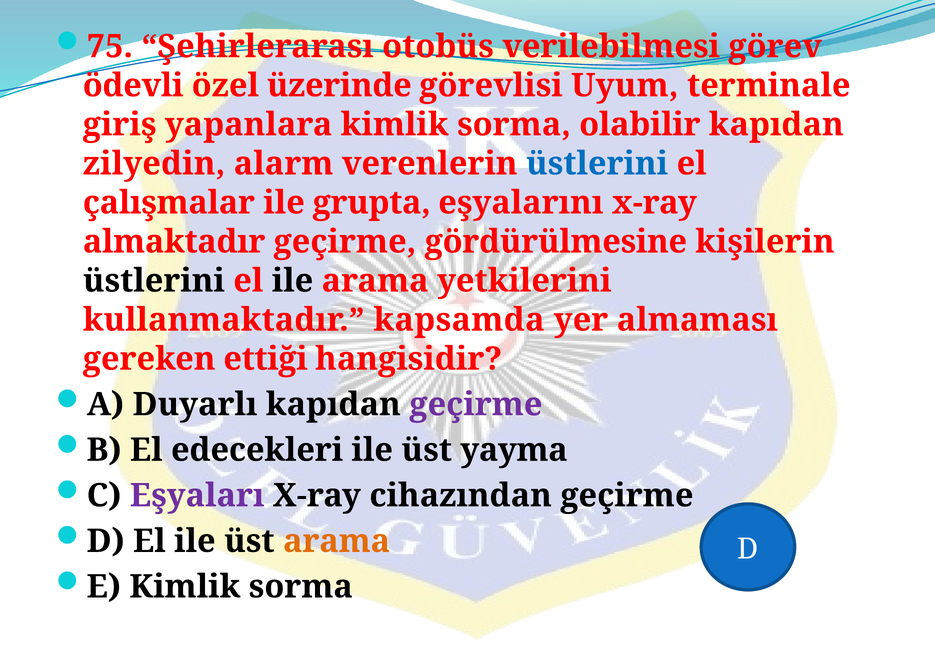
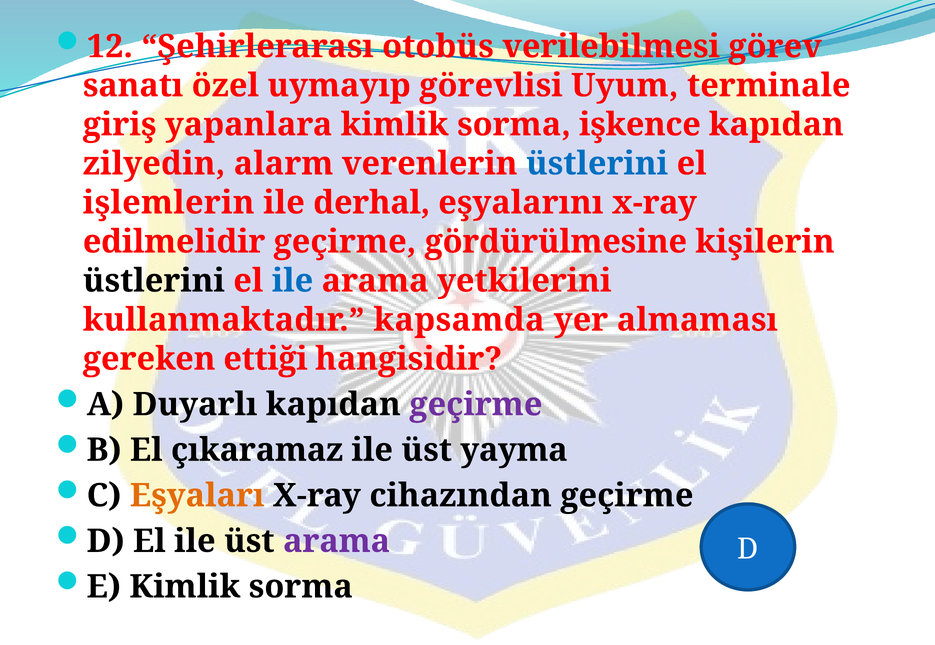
75: 75 -> 12 (110, 46)
ödevli: ödevli -> sanatı (133, 85)
üzerinde: üzerinde -> uymayıp (339, 85)
olabilir: olabilir -> işkence (640, 125)
çalışmalar: çalışmalar -> işlemlerin (169, 203)
grupta: grupta -> derhal (372, 203)
almaktadır: almaktadır -> edilmelidir (174, 242)
ile colour: black -> blue (293, 281)
edecekleri: edecekleri -> çıkaramaz (257, 450)
Eşyaları colour: purple -> orange (197, 495)
arama colour: orange -> purple (337, 541)
